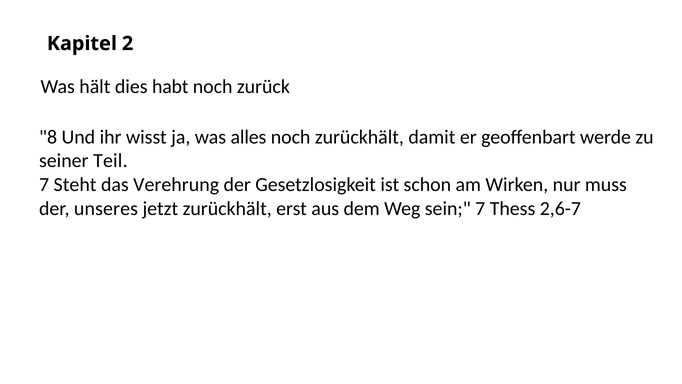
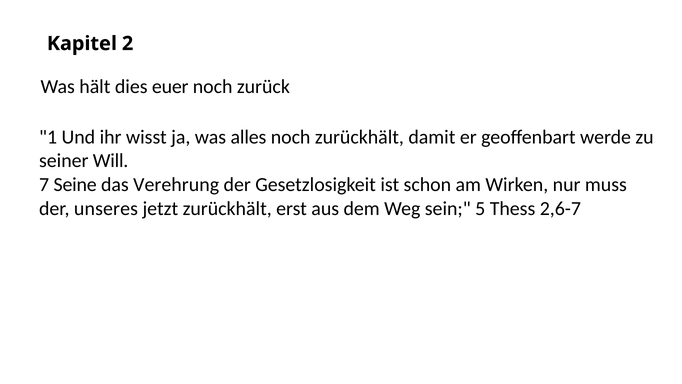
habt: habt -> euer (170, 87)
8: 8 -> 1 (48, 137)
Teil: Teil -> Will (111, 161)
Steht: Steht -> Seine (75, 185)
sein 7: 7 -> 5 (480, 208)
